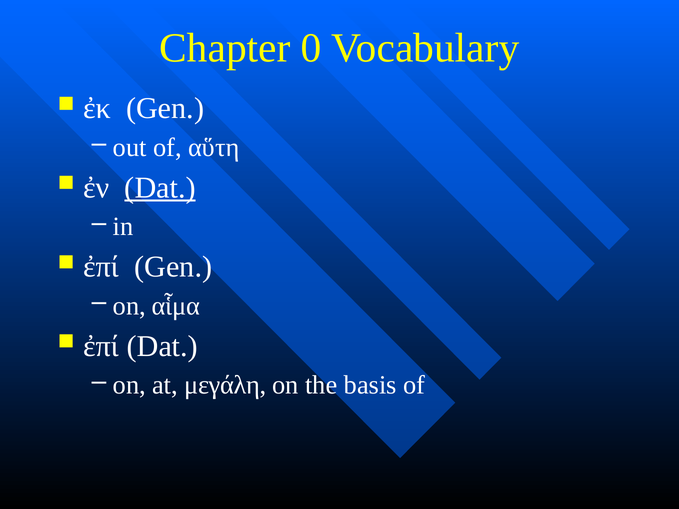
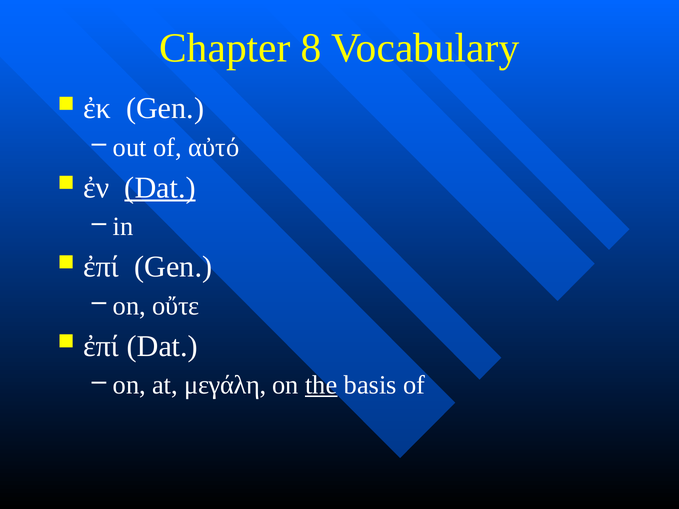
0: 0 -> 8 (311, 48)
αὕτη: αὕτη -> αὐτό (214, 147)
αἷμα: αἷμα -> οὔτε (176, 306)
the underline: none -> present (321, 385)
